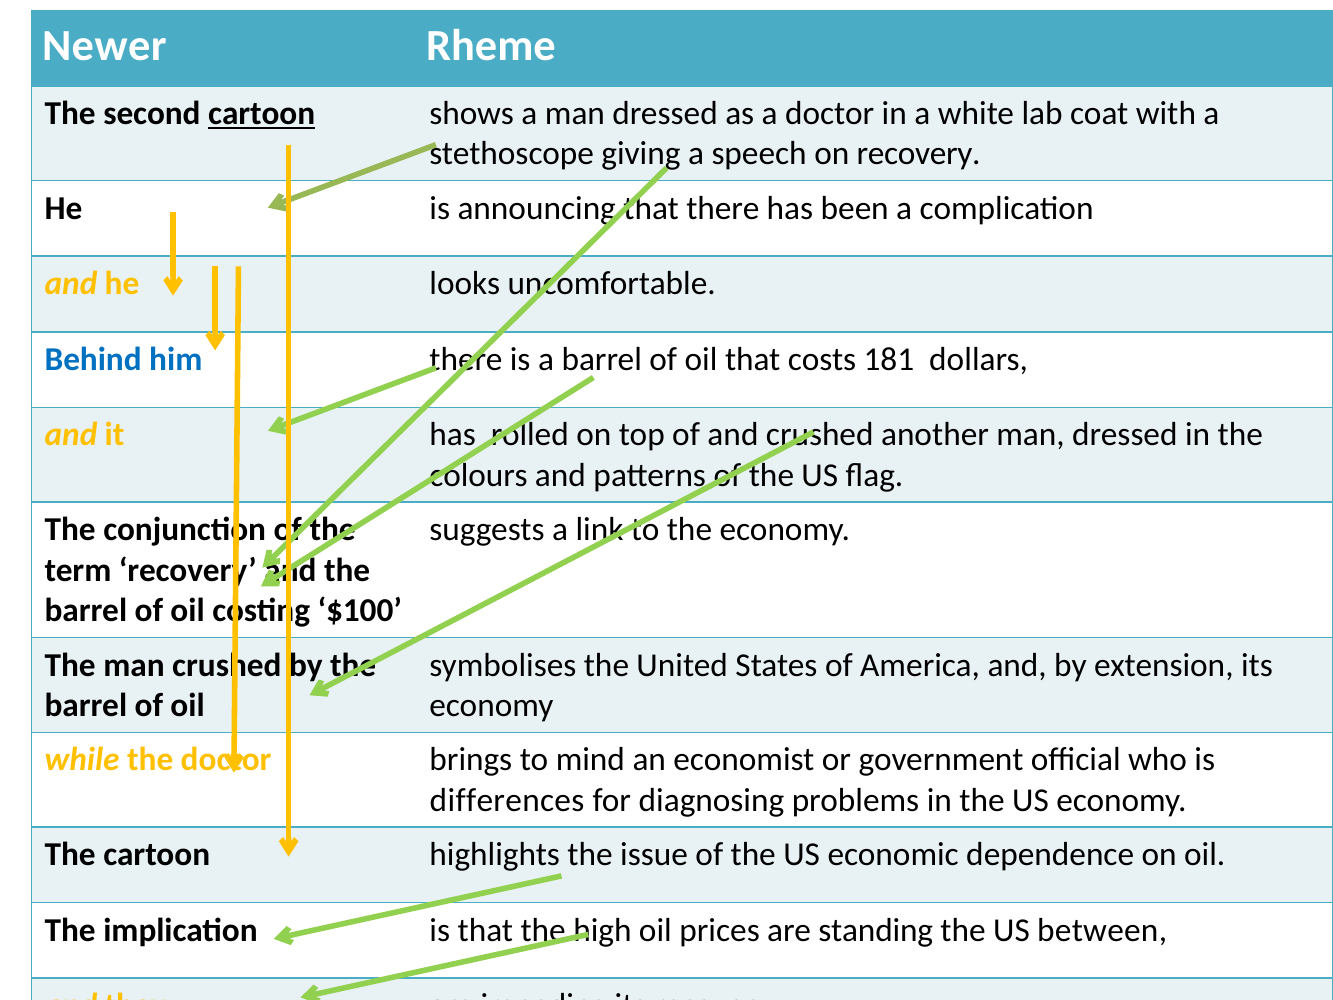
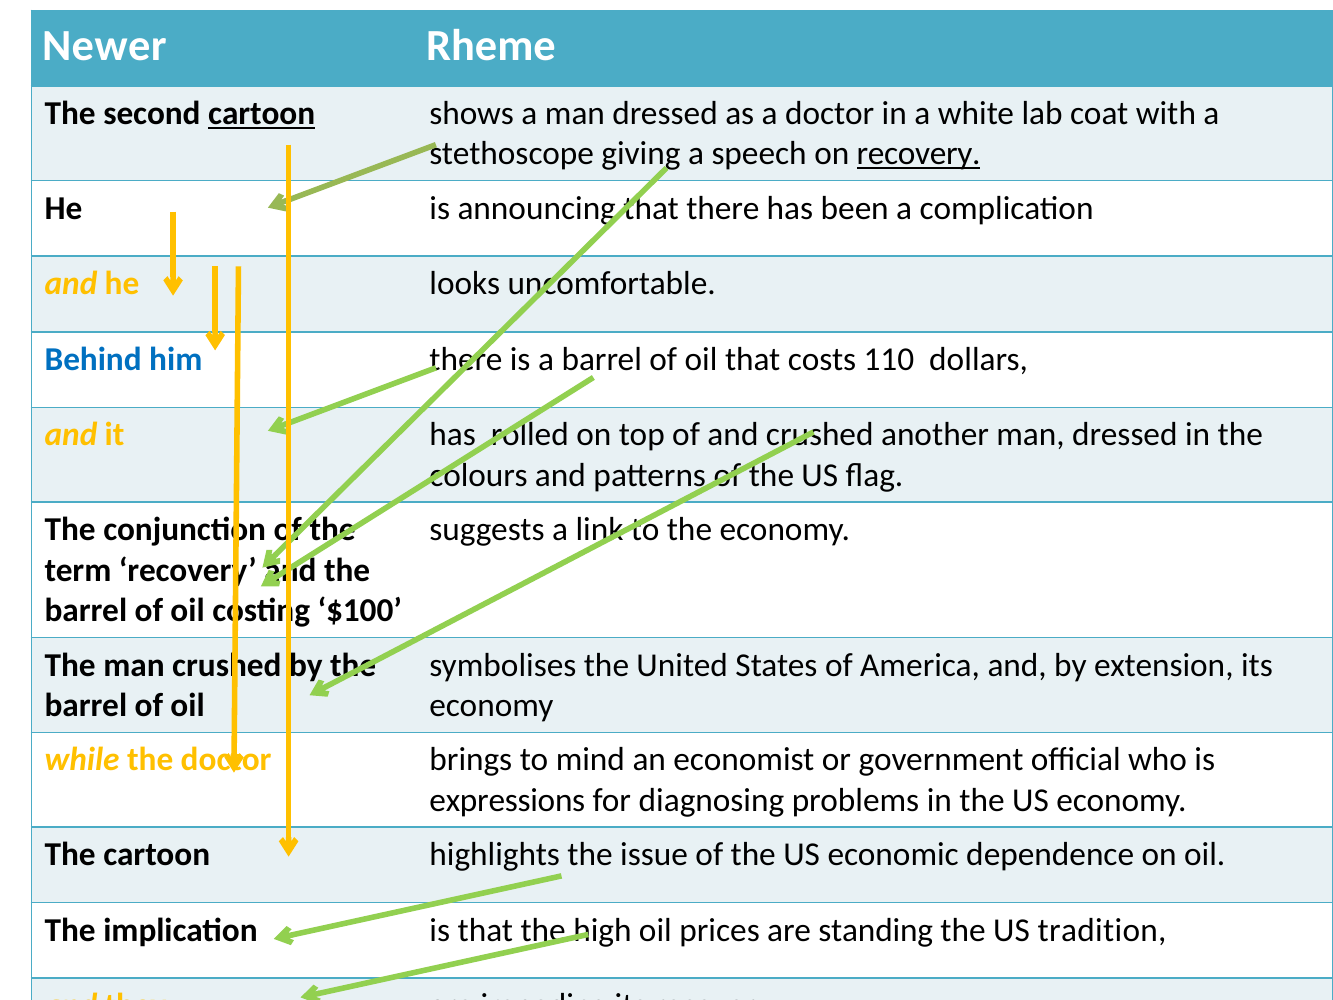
recovery underline: none -> present (919, 154)
181: 181 -> 110 (889, 359)
differences: differences -> expressions (507, 800)
between: between -> tradition (1102, 930)
